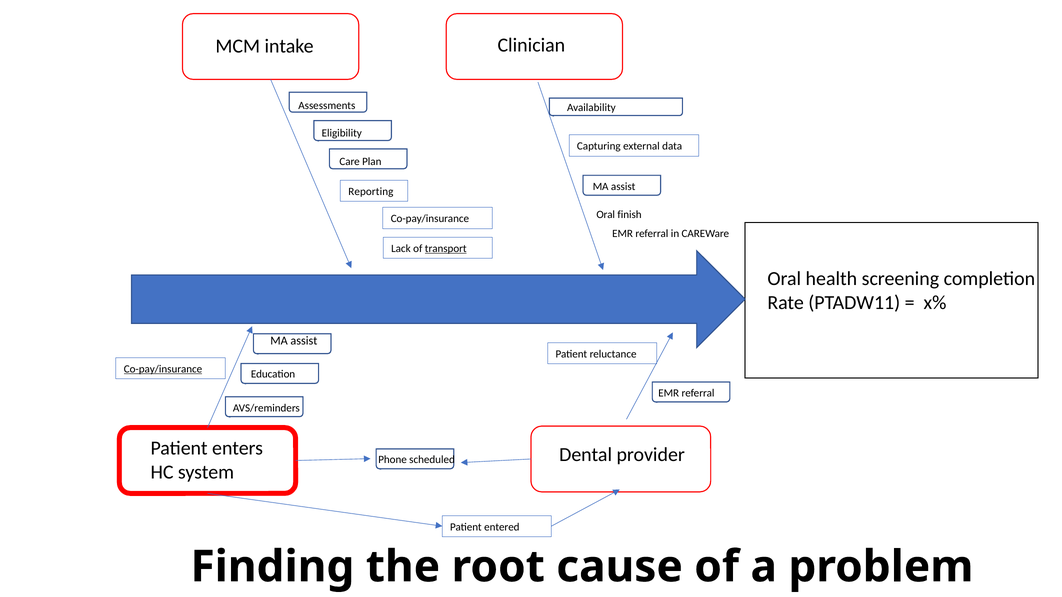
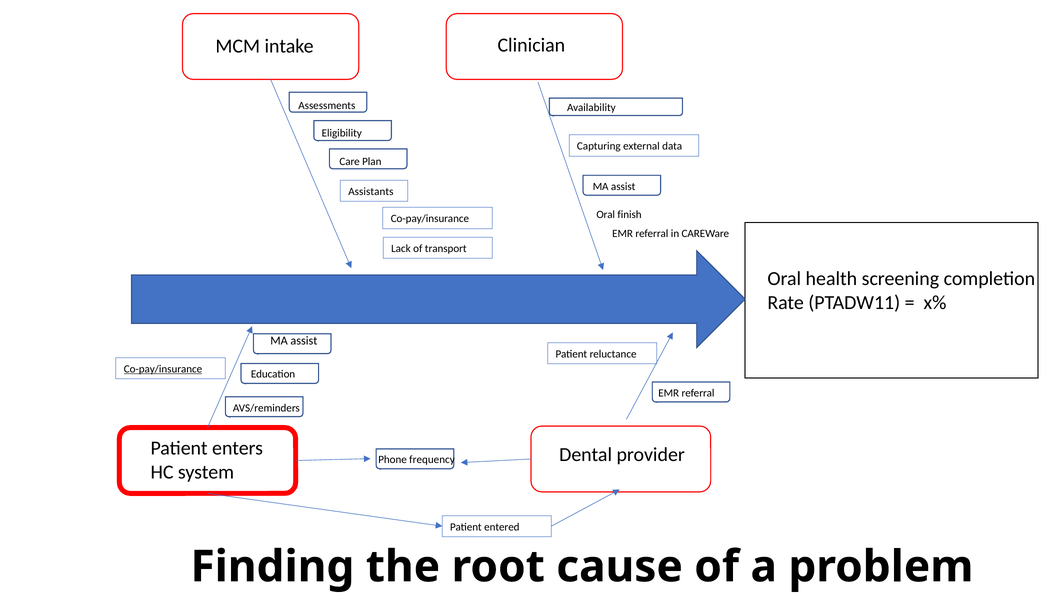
Reporting: Reporting -> Assistants (371, 192)
transport underline: present -> none (446, 249)
scheduled: scheduled -> frequency (432, 460)
